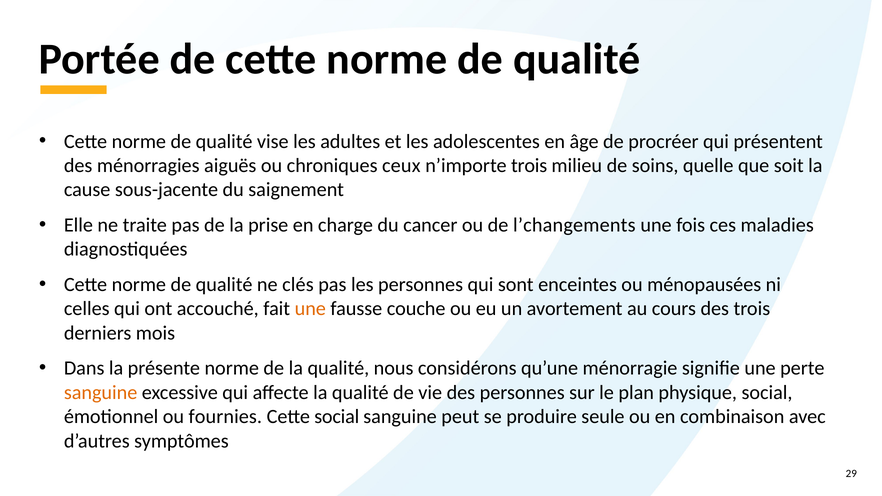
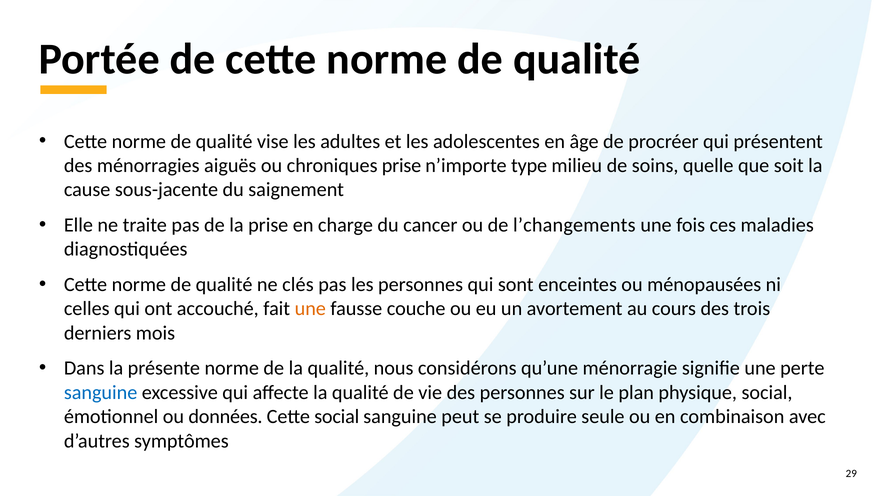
chroniques ceux: ceux -> prise (401, 166)
n’importe trois: trois -> type (529, 166)
sanguine colour: orange -> blue (101, 393)
fournies: fournies -> données (225, 417)
